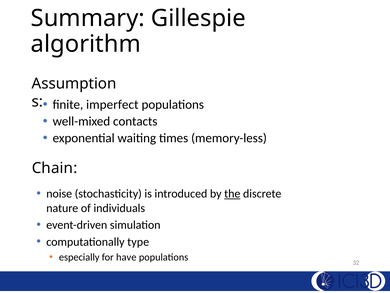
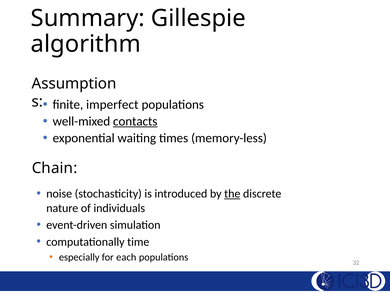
contacts underline: none -> present (135, 121)
type: type -> time (138, 242)
have: have -> each (126, 257)
